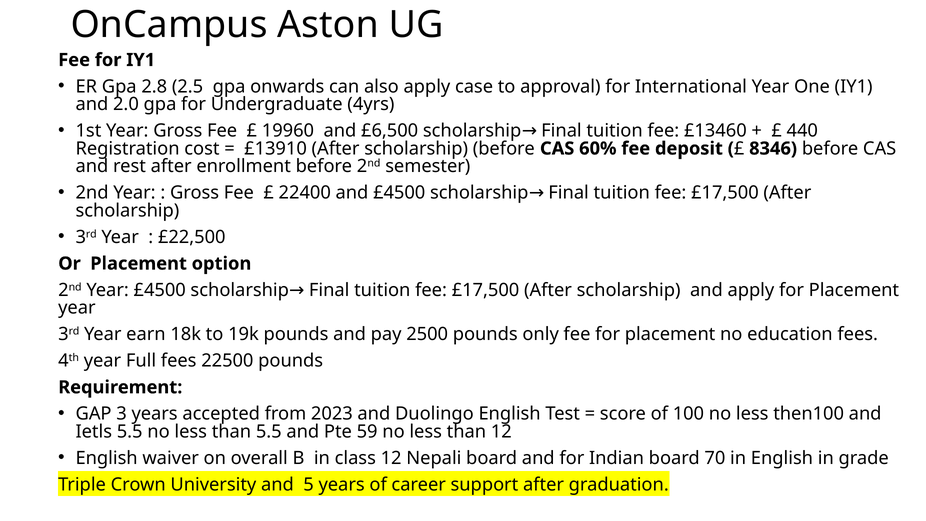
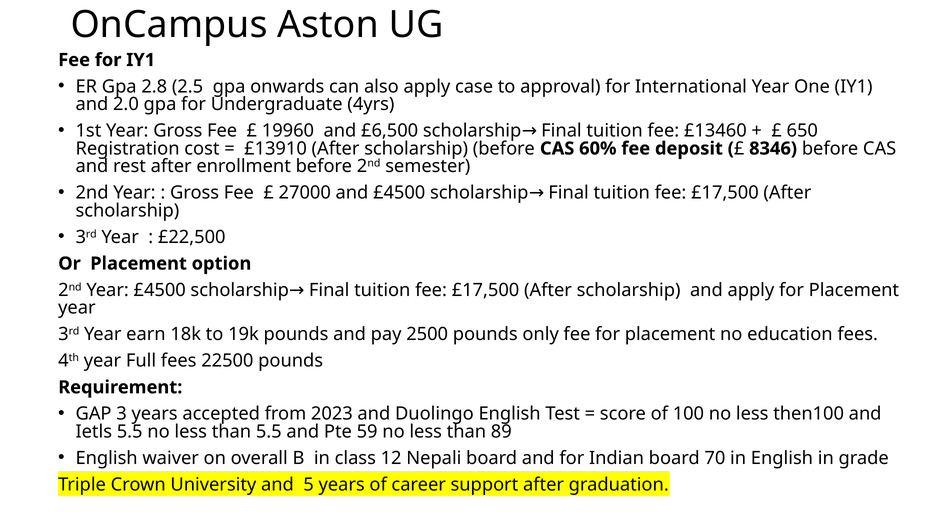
440: 440 -> 650 (802, 131)
22400: 22400 -> 27000 (305, 193)
than 12: 12 -> 89 (501, 431)
